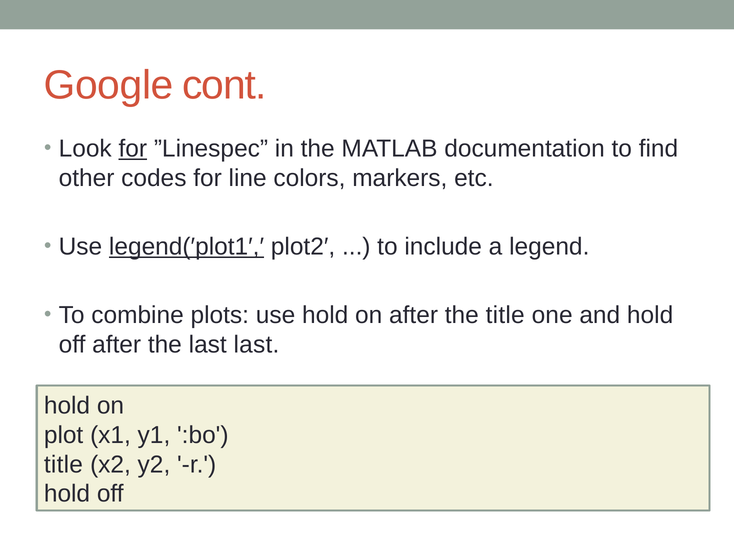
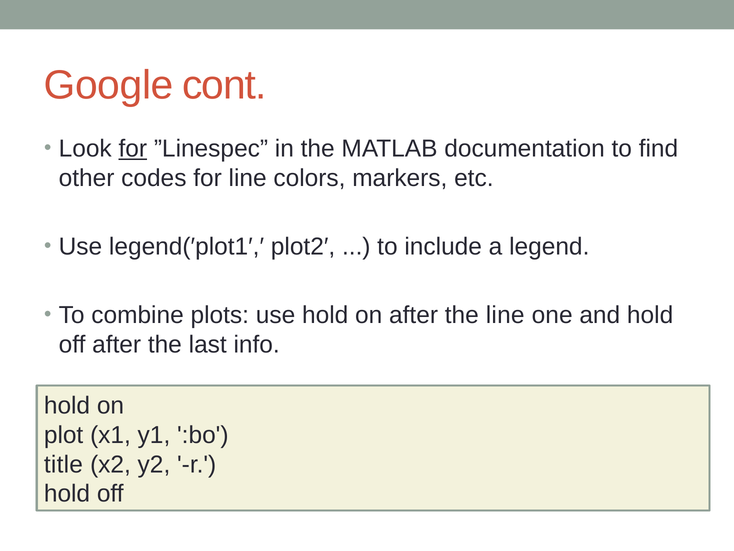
legend(′plot1′,′ underline: present -> none (187, 246)
the title: title -> line (505, 315)
last last: last -> info (257, 344)
